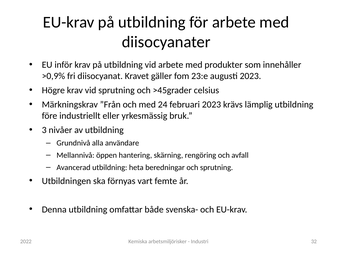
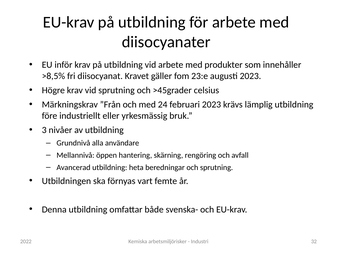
>0,9%: >0,9% -> >8,5% (53, 76)
